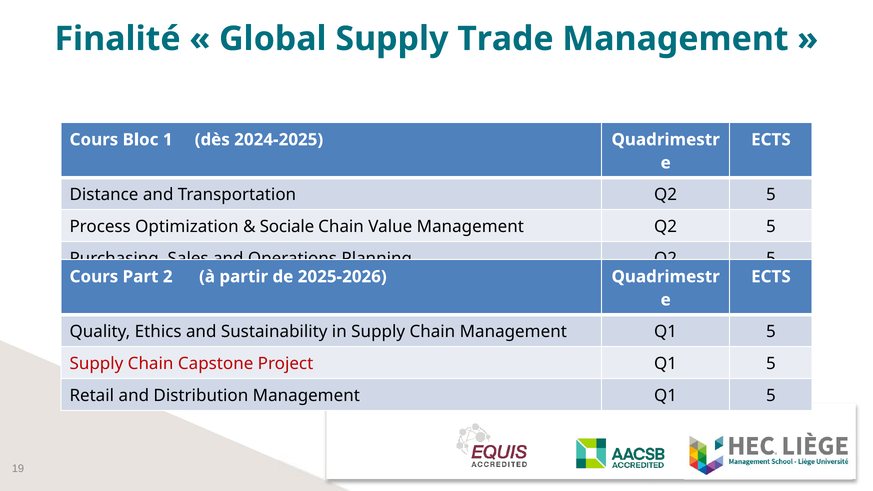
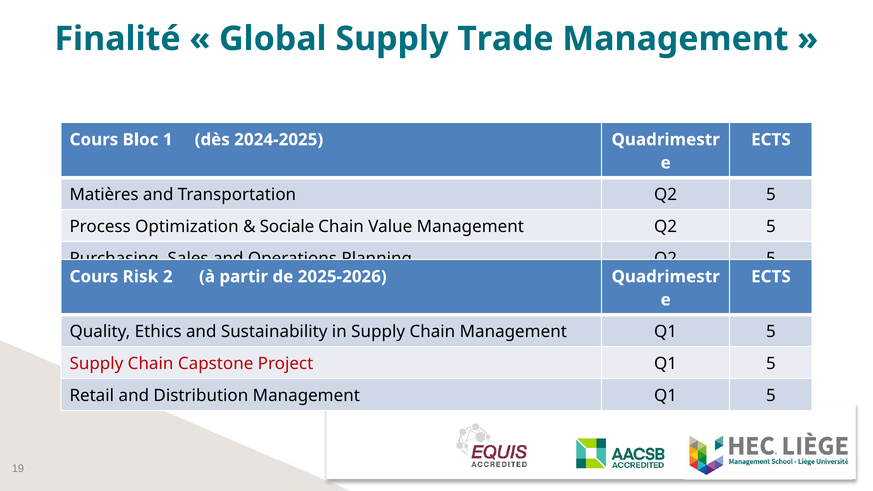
Distance: Distance -> Matières (104, 195)
Part: Part -> Risk (140, 277)
